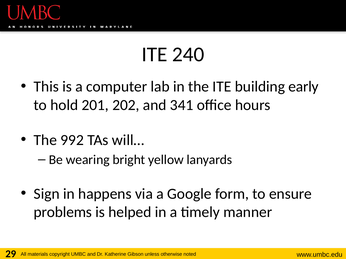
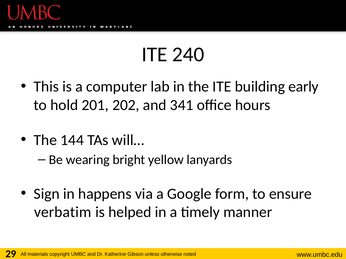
992: 992 -> 144 (72, 140)
problems: problems -> verbatim (63, 213)
